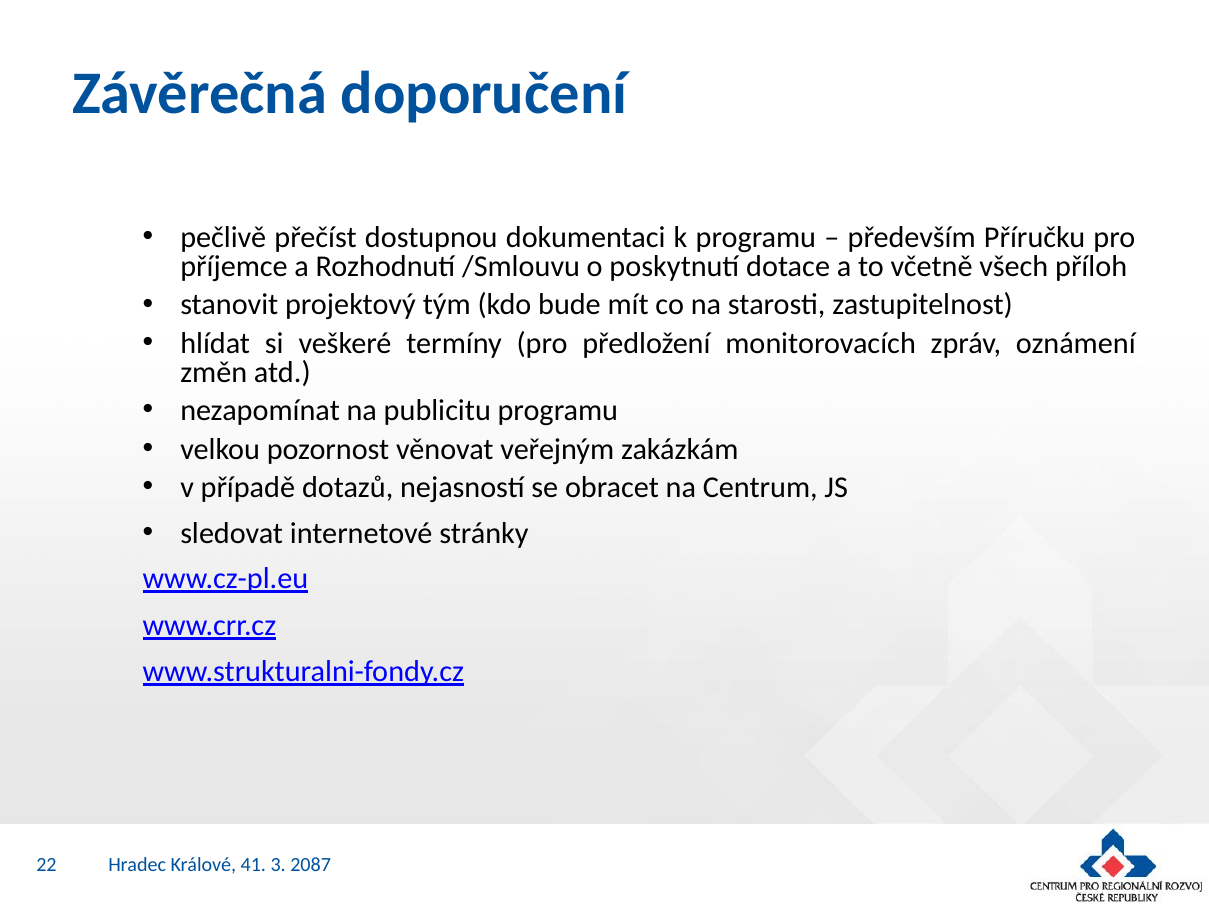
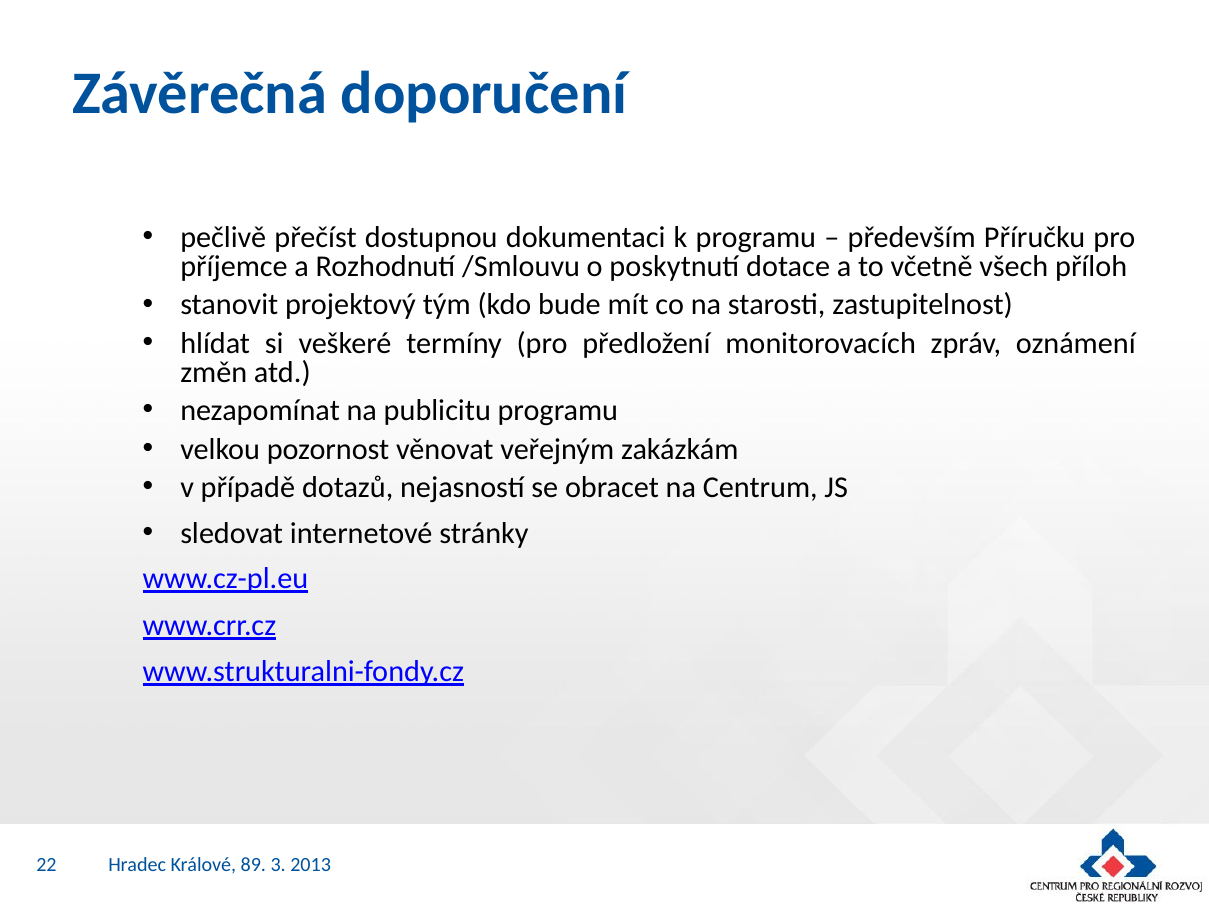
41: 41 -> 89 (253, 866)
2087: 2087 -> 2013 (311, 866)
